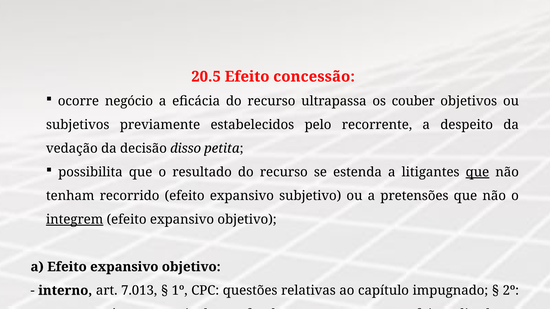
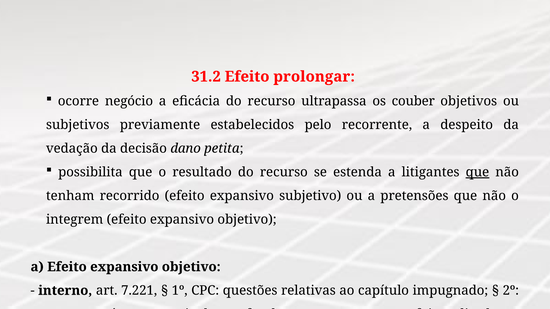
20.5: 20.5 -> 31.2 (206, 77)
concessão: concessão -> prolongar (314, 77)
disso: disso -> dano (186, 149)
integrem underline: present -> none (75, 220)
7.013: 7.013 -> 7.221 (139, 291)
